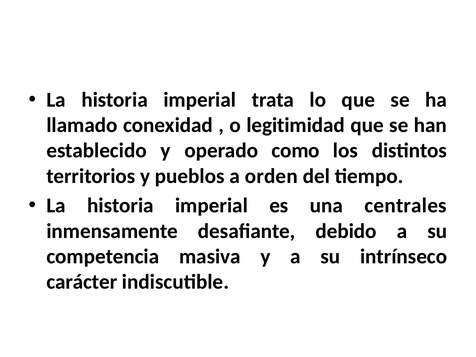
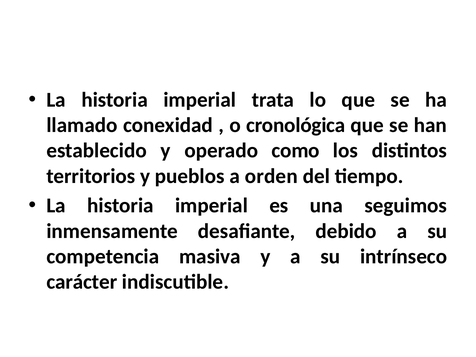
legitimidad: legitimidad -> cronológica (296, 125)
centrales: centrales -> seguimos (406, 206)
